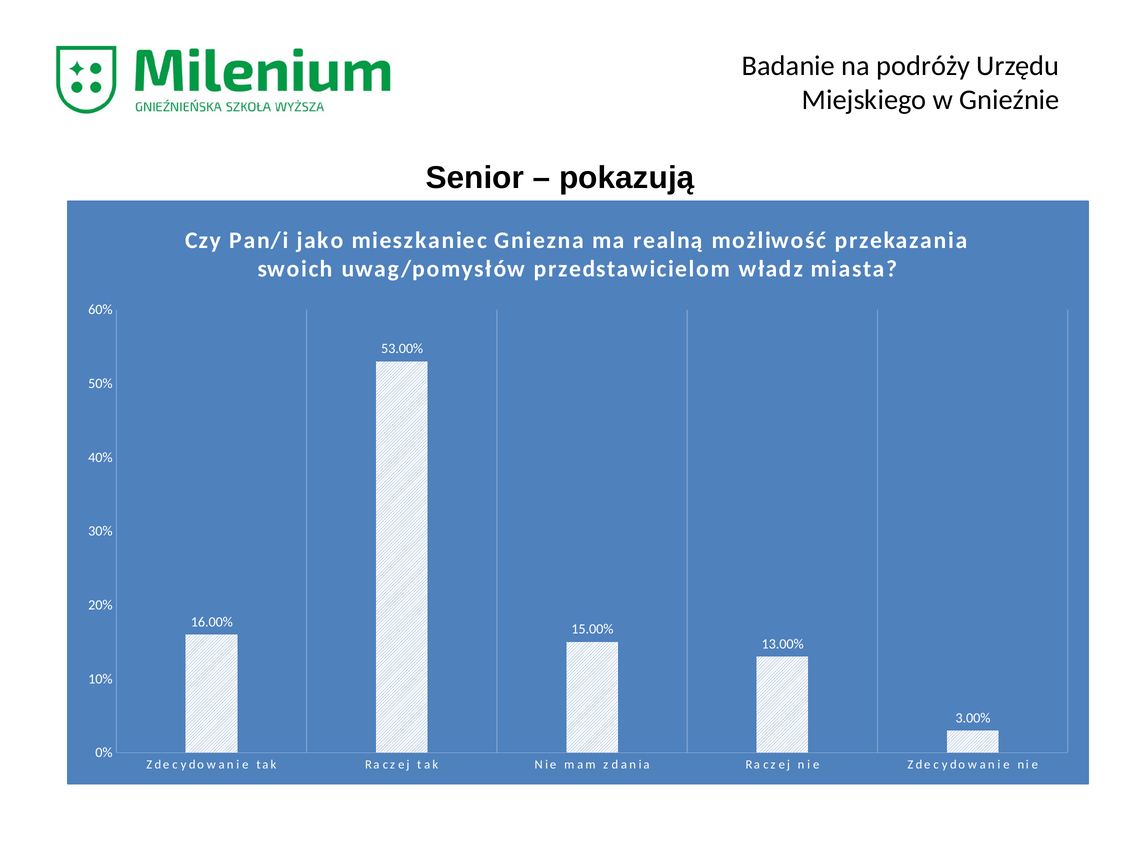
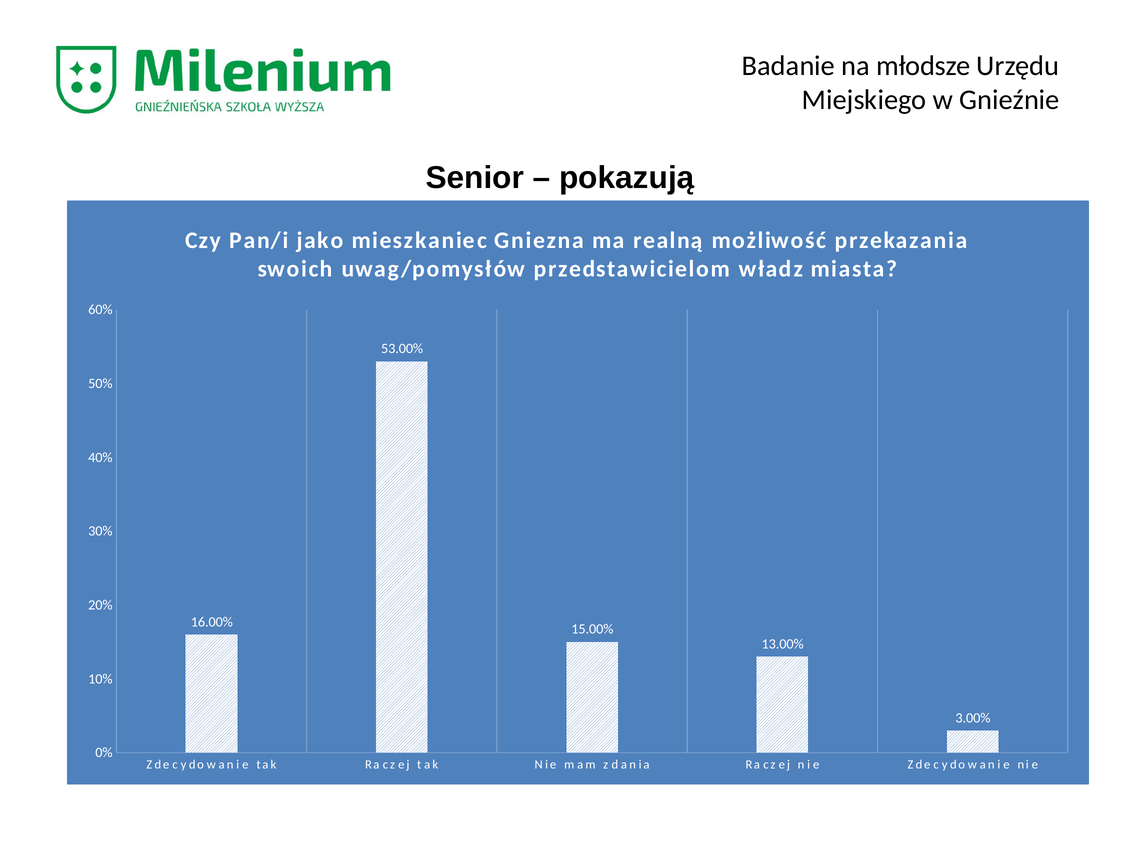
podróży: podróży -> młodsze (923, 66)
